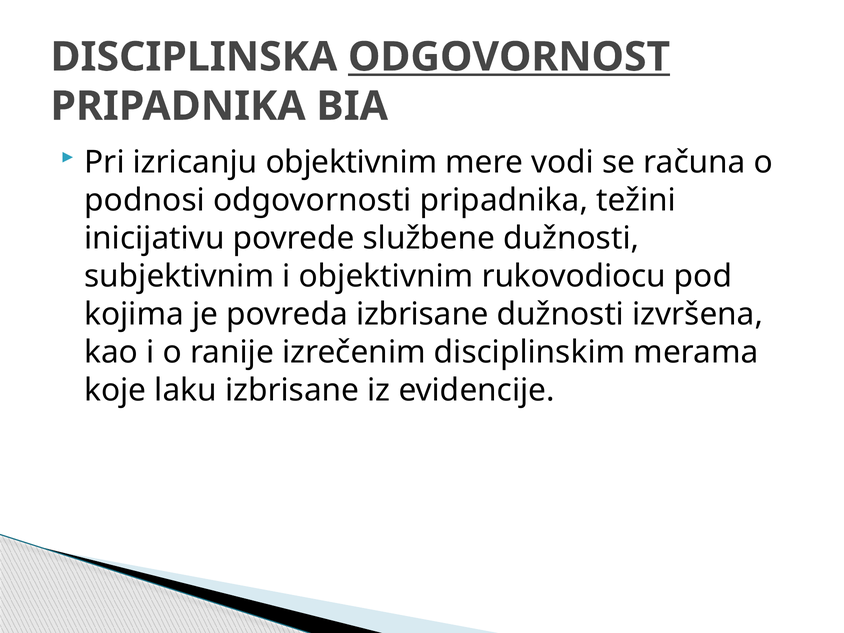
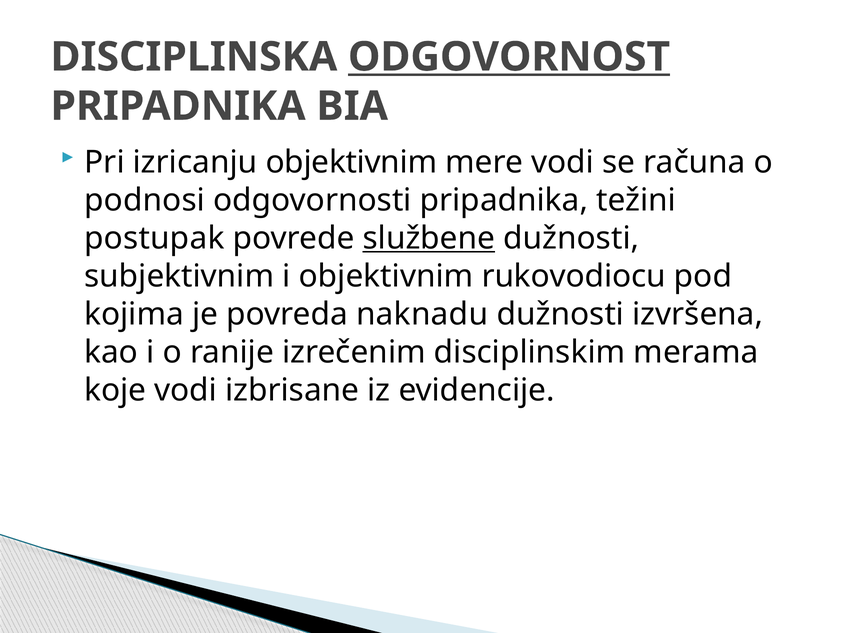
inicijativu: inicijativu -> postupak (154, 238)
službene underline: none -> present (429, 238)
povreda izbrisane: izbrisane -> naknadu (422, 314)
koje laku: laku -> vodi (186, 390)
